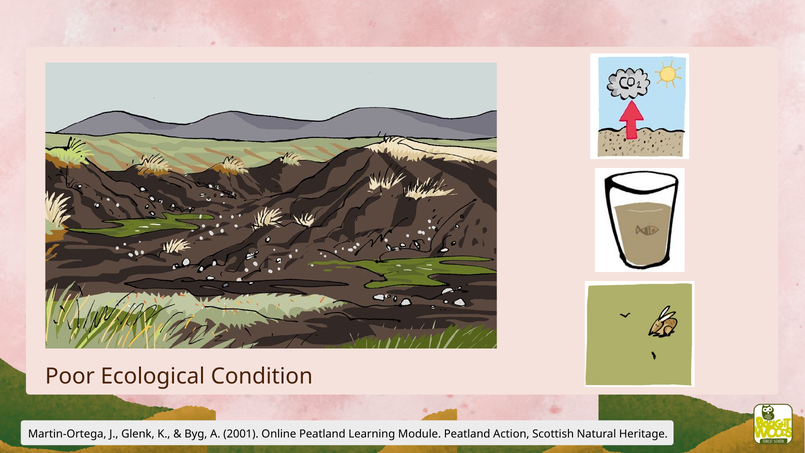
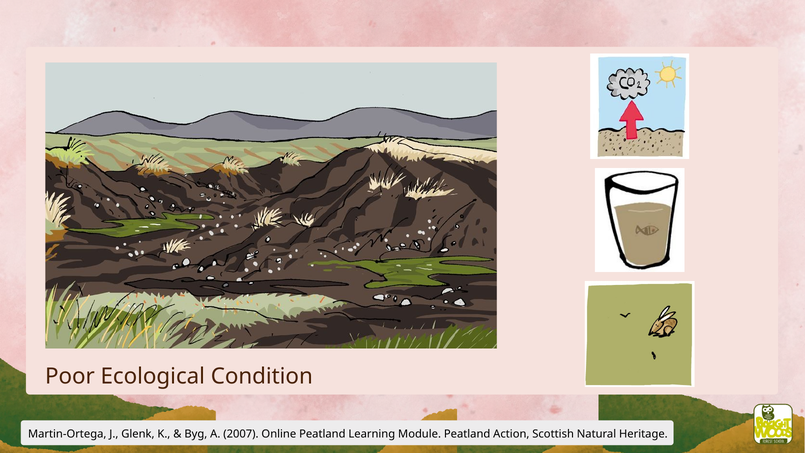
2001: 2001 -> 2007 (241, 434)
